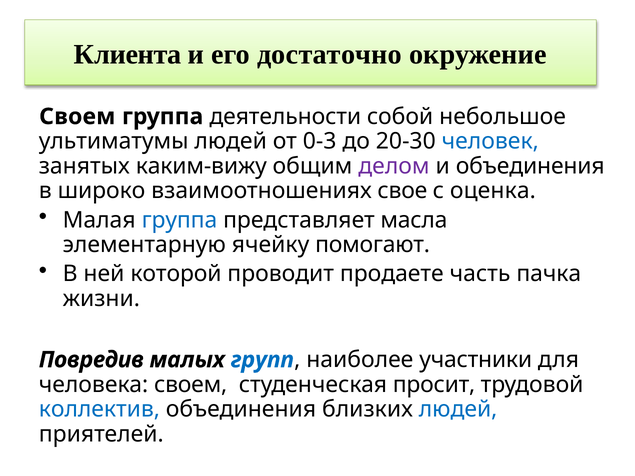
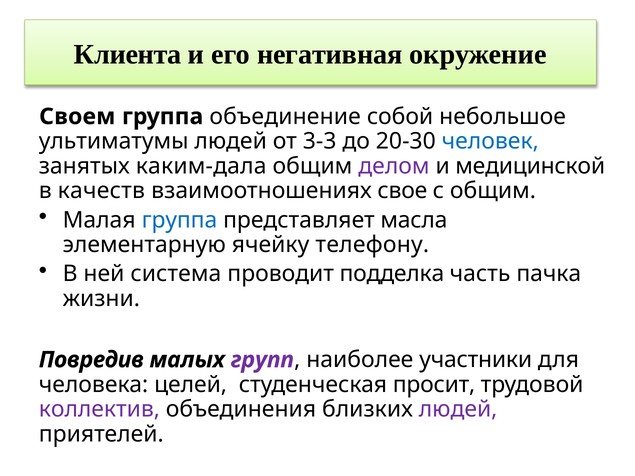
достаточно: достаточно -> негативная (330, 54)
деятельности: деятельности -> объединение (285, 117)
0-3: 0-3 -> 3-3 (320, 141)
каким-вижу: каким-вижу -> каким-дала (201, 166)
и объединения: объединения -> медицинской (530, 166)
широко: широко -> качеств (101, 191)
с оценка: оценка -> общим (493, 191)
помогают: помогают -> телефону (372, 245)
которой: которой -> система (176, 274)
продаете: продаете -> подделка (392, 274)
групп colour: blue -> purple (262, 360)
человека своем: своем -> целей (191, 385)
коллектив colour: blue -> purple (99, 409)
людей colour: blue -> purple (458, 409)
